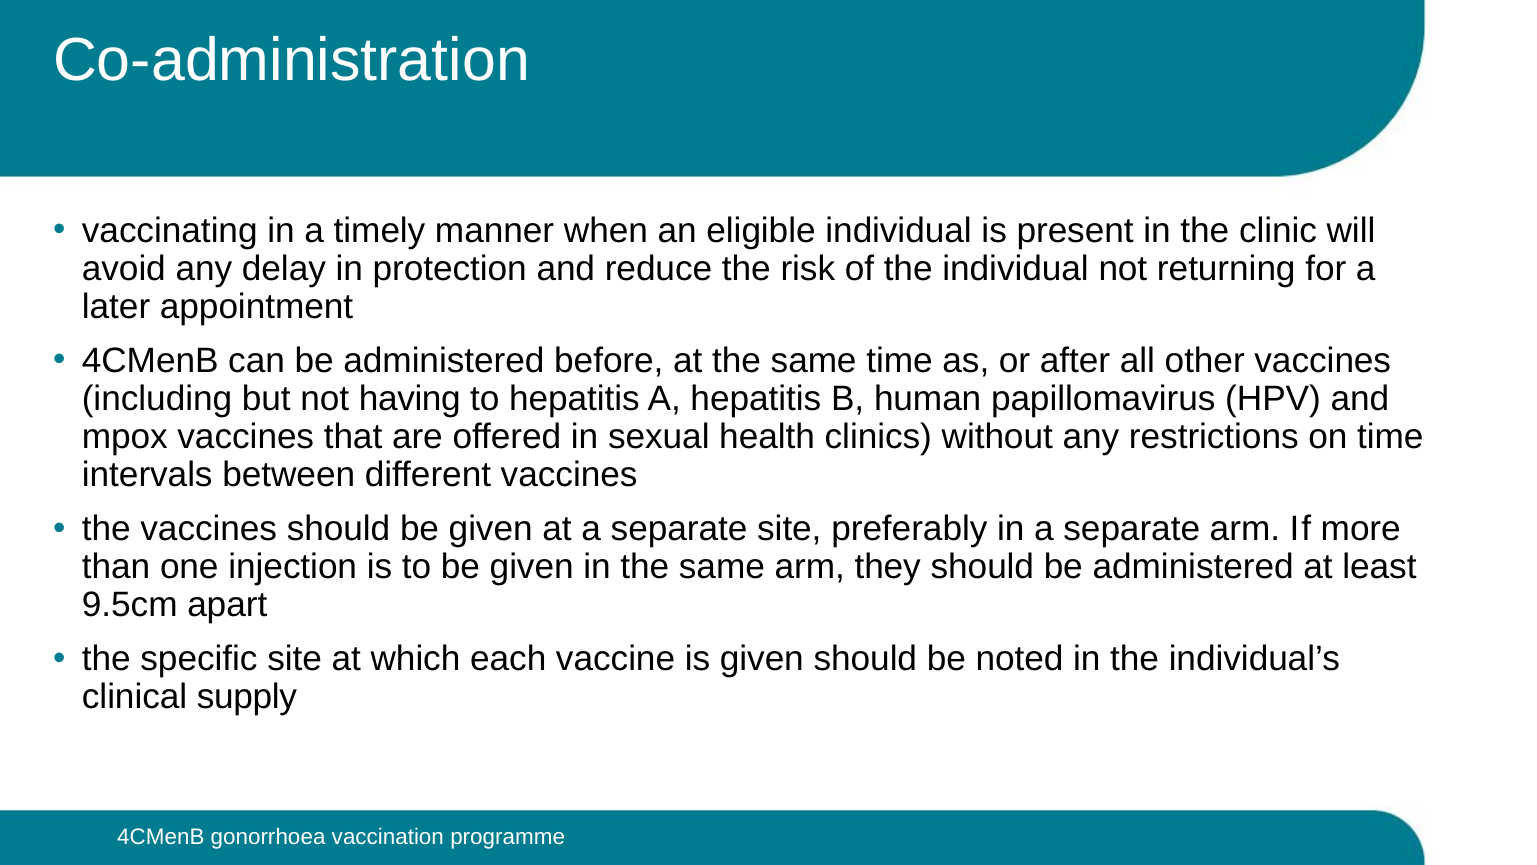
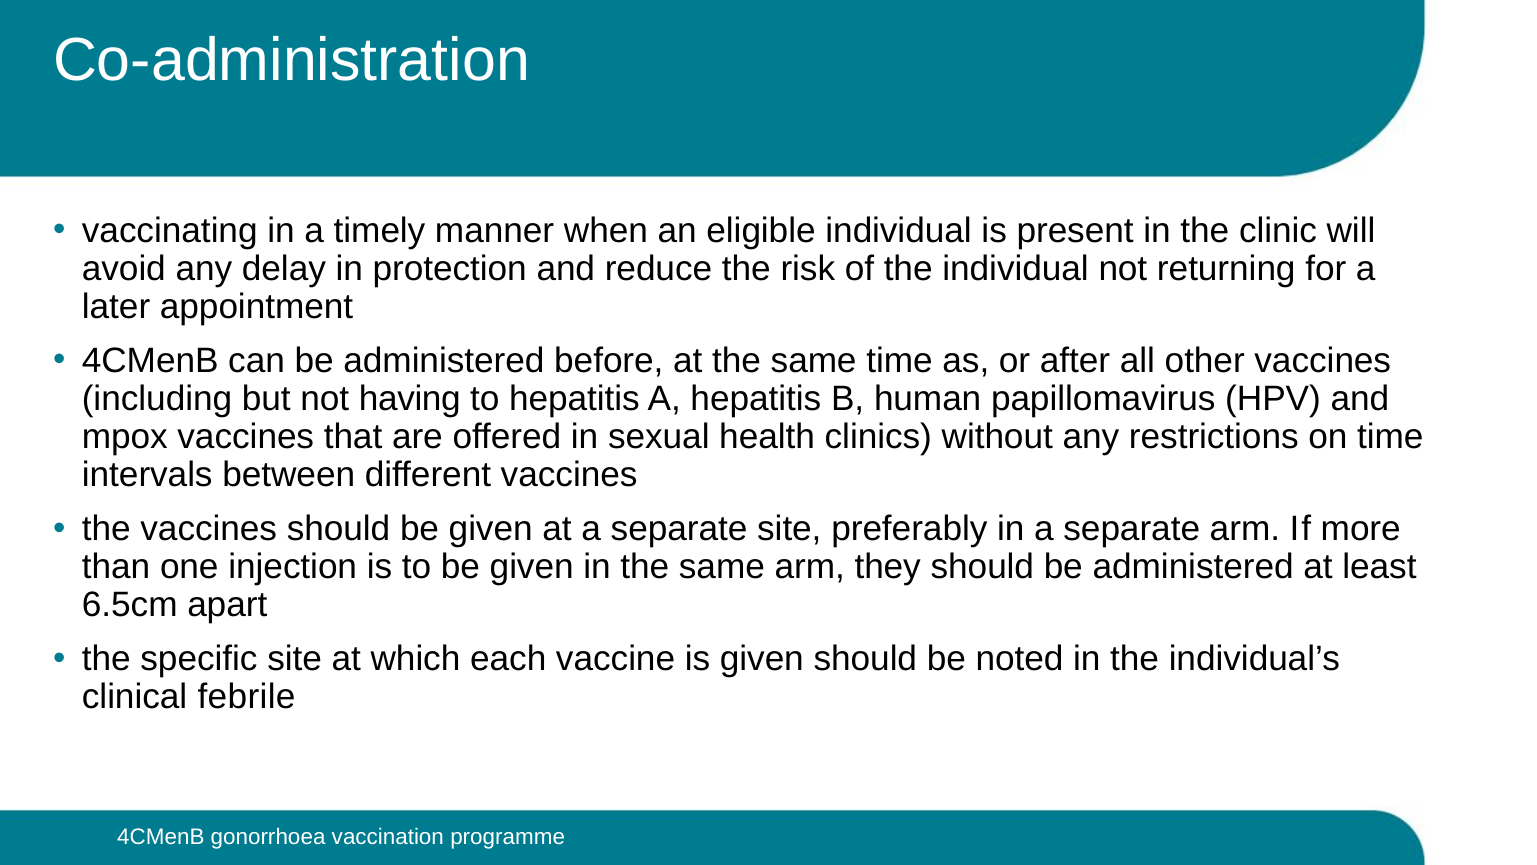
9.5cm: 9.5cm -> 6.5cm (130, 605)
supply: supply -> febrile (247, 697)
